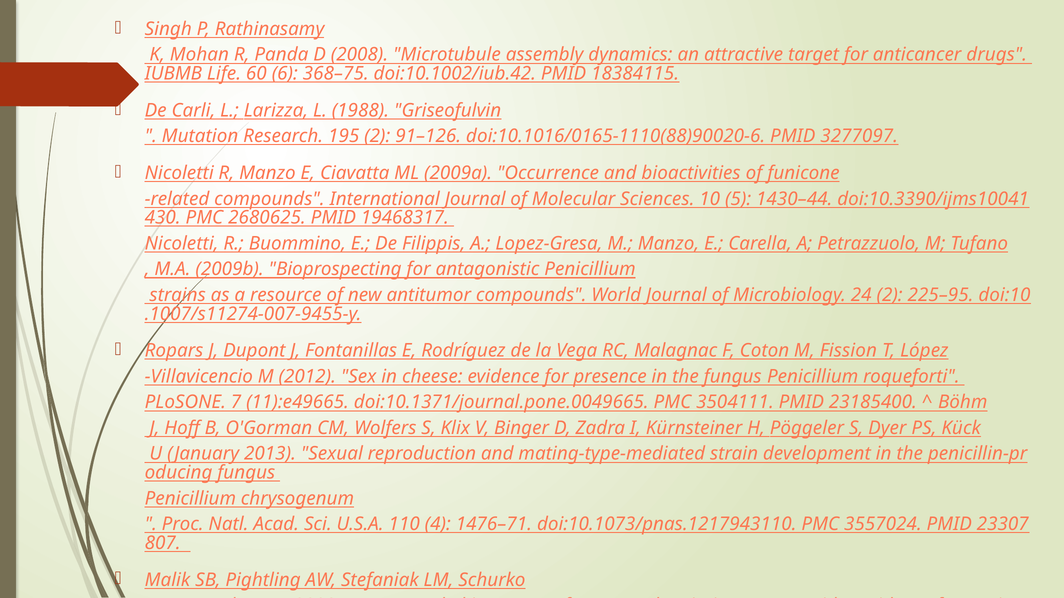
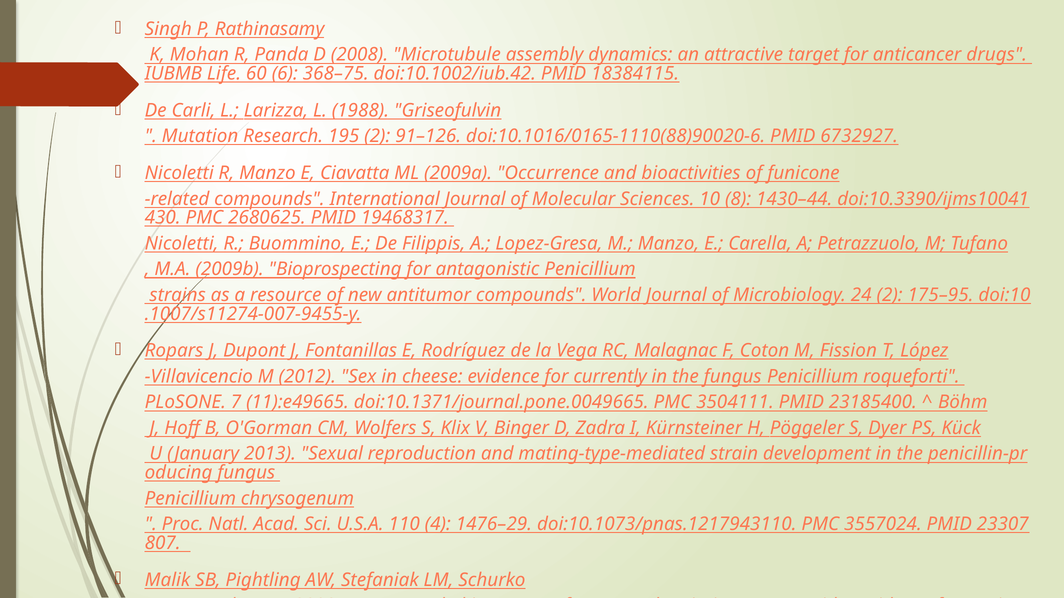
3277097: 3277097 -> 6732927 (859, 136)
10 5: 5 -> 8 (738, 199)
225–95: 225–95 -> 175–95 (941, 295)
presence: presence -> currently (610, 377)
1476–71: 1476–71 -> 1476–29 (494, 525)
